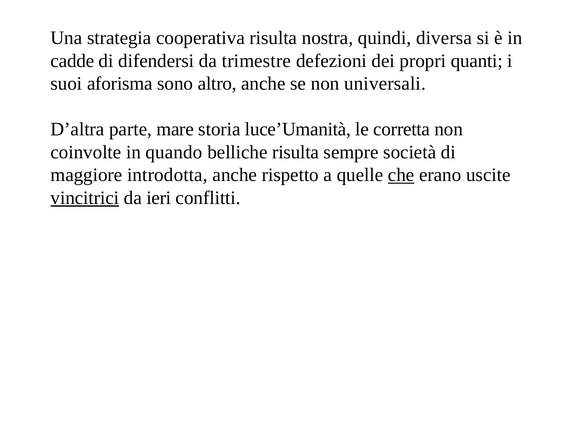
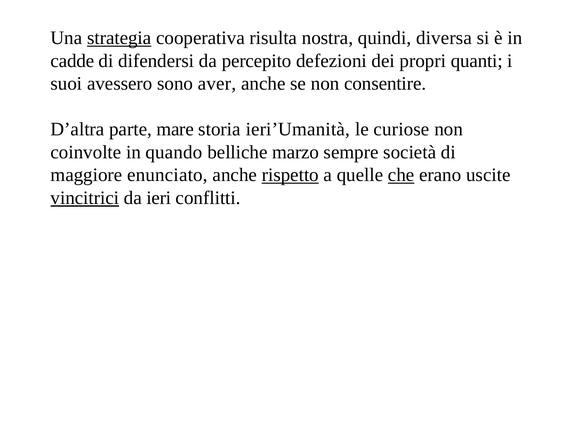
strategia underline: none -> present (119, 38)
trimestre: trimestre -> percepito (257, 61)
aforisma: aforisma -> avessero (120, 84)
altro: altro -> aver (217, 84)
universali: universali -> consentire (385, 84)
luce’Umanità: luce’Umanità -> ieri’Umanità (298, 129)
corretta: corretta -> curiose (402, 129)
belliche risulta: risulta -> marzo (296, 152)
introdotta: introdotta -> enunciato (167, 175)
rispetto underline: none -> present (290, 175)
